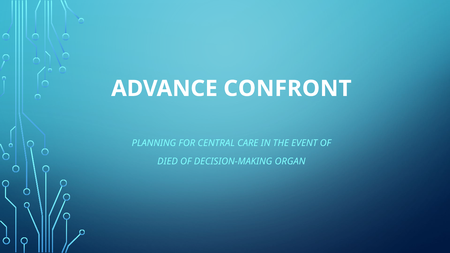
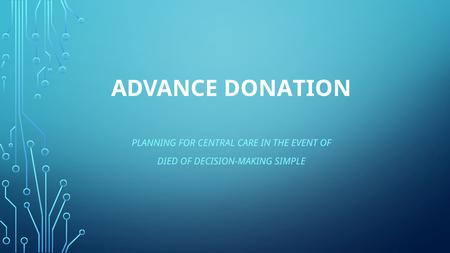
CONFRONT: CONFRONT -> DONATION (287, 89)
ORGAN: ORGAN -> SIMPLE (290, 161)
